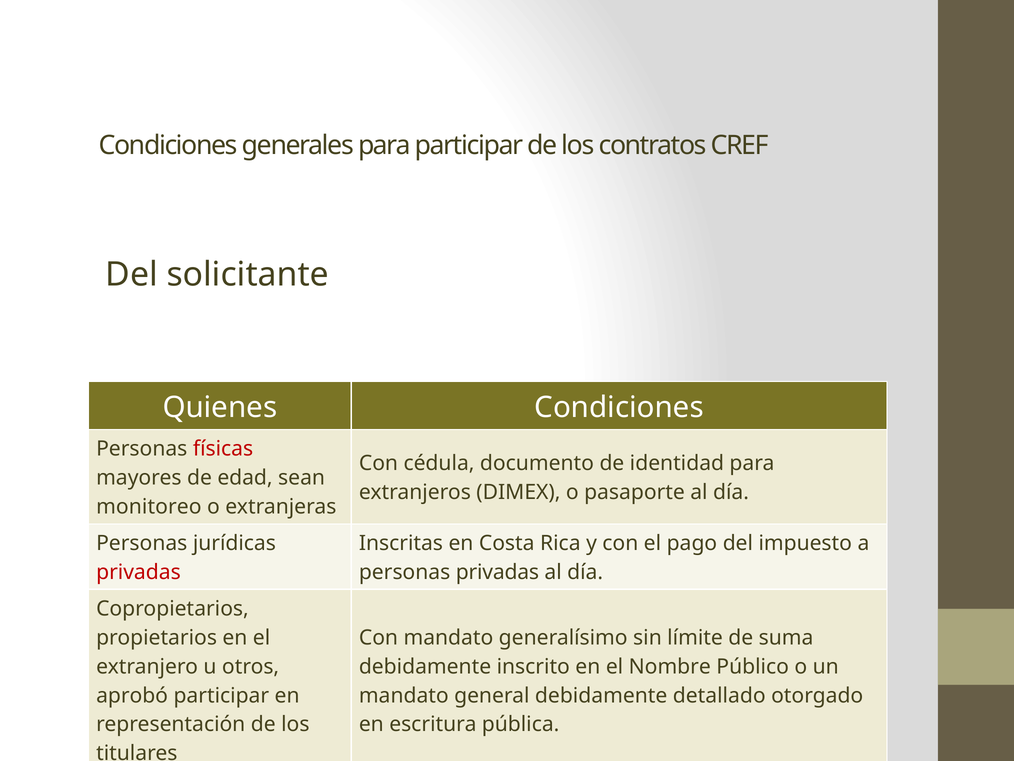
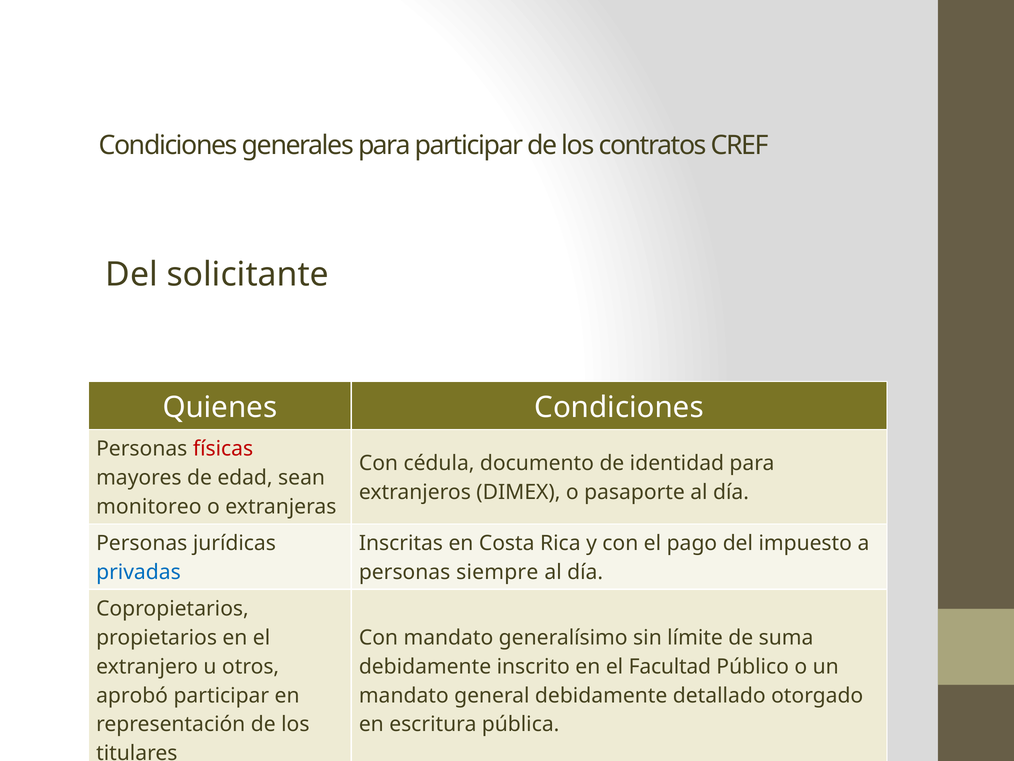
privadas colour: red -> blue (138, 572)
personas privadas: privadas -> siempre (497, 572)
Nombre: Nombre -> Facultad (670, 666)
